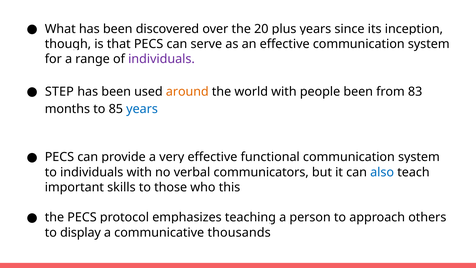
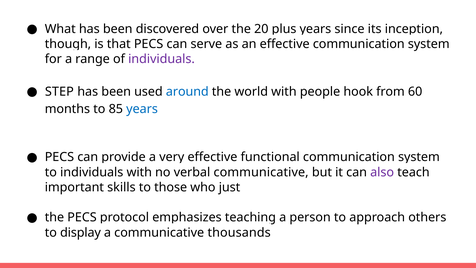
around colour: orange -> blue (187, 91)
people been: been -> hook (358, 91)
83: 83 -> 60 (415, 91)
communicators: communicators -> communicative (261, 172)
also colour: blue -> purple (382, 172)
this: this -> just (230, 187)
